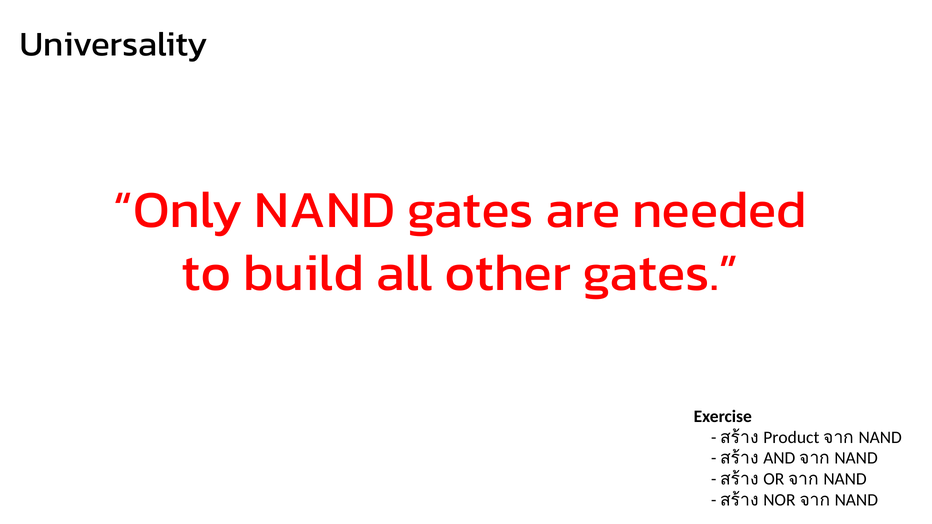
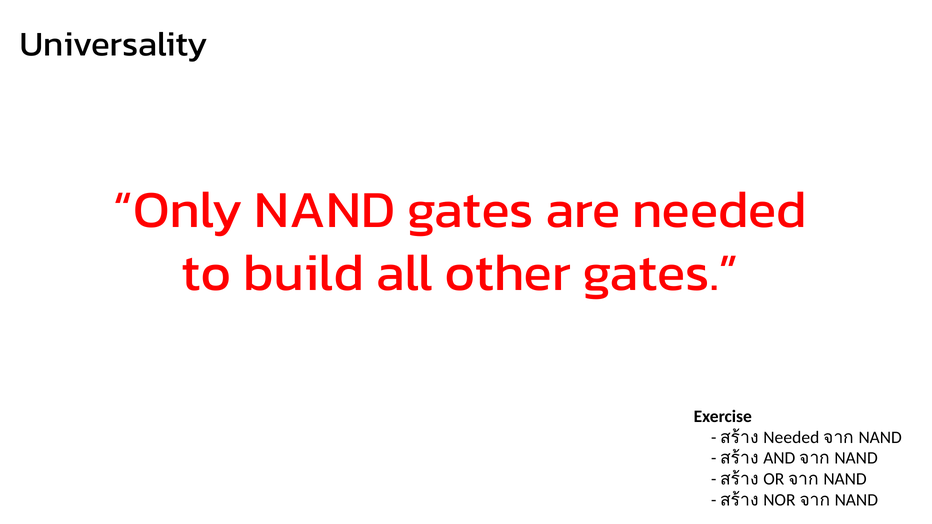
Product: Product -> Needed (791, 437)
